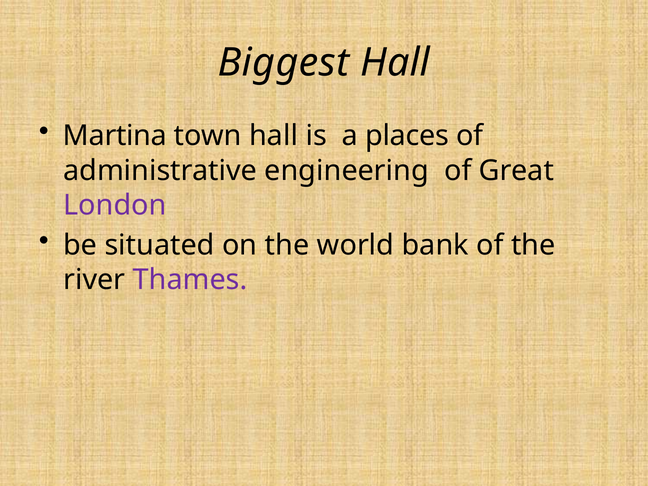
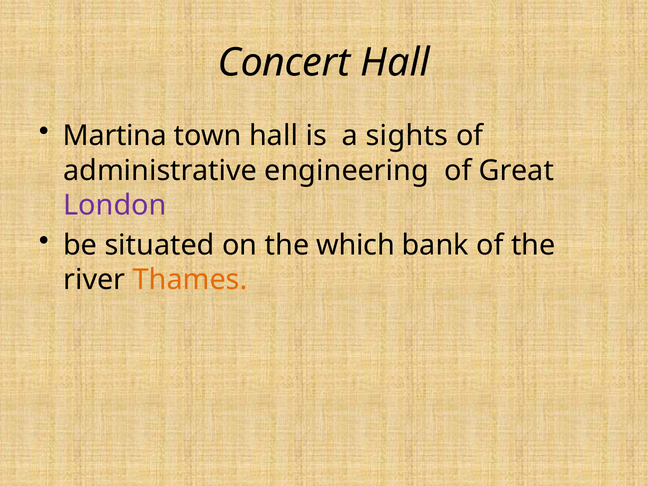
Biggest: Biggest -> Concert (284, 63)
places: places -> sights (407, 136)
world: world -> which (356, 245)
Thames colour: purple -> orange (190, 280)
